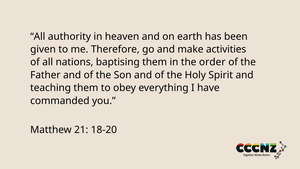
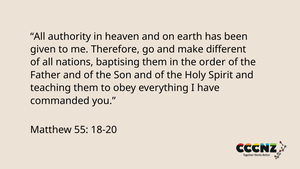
activities: activities -> different (226, 49)
21: 21 -> 55 (81, 130)
